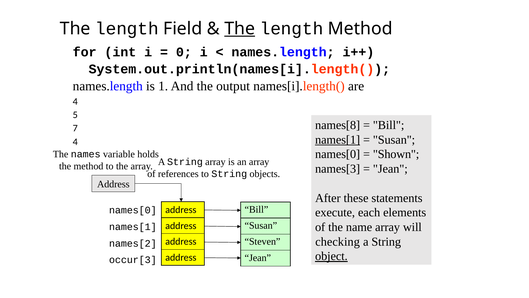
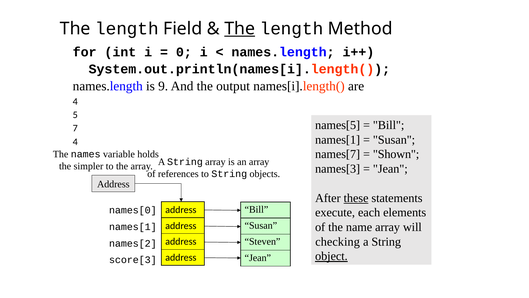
1: 1 -> 9 (163, 86)
names[8: names[8 -> names[5 (338, 125)
names[1 underline: present -> none (338, 140)
names[0: names[0 -> names[7 (338, 154)
the method: method -> simpler (88, 166)
these underline: none -> present (356, 198)
occur[3: occur[3 -> score[3 (133, 260)
